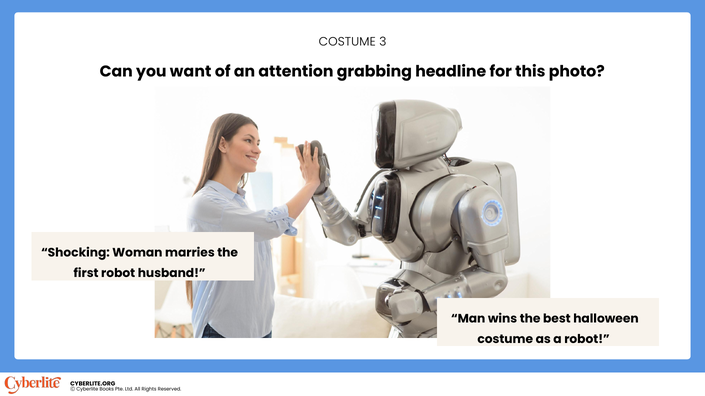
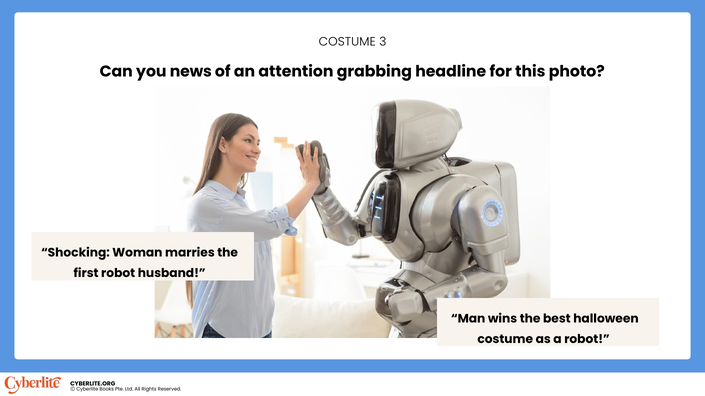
want: want -> news (191, 71)
